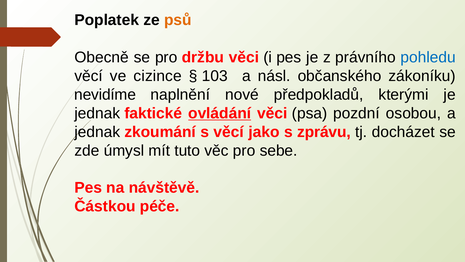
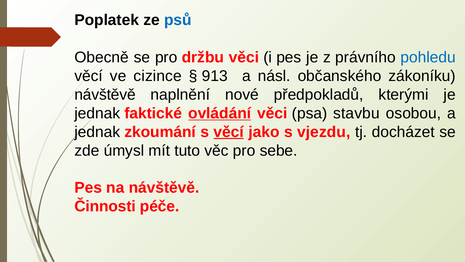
psů colour: orange -> blue (178, 20)
103: 103 -> 913 (215, 76)
nevidíme: nevidíme -> návštěvě (105, 95)
pozdní: pozdní -> stavbu (356, 113)
věcí underline: none -> present (229, 132)
zprávu: zprávu -> vjezdu (324, 132)
Částkou: Částkou -> Činnosti (105, 206)
